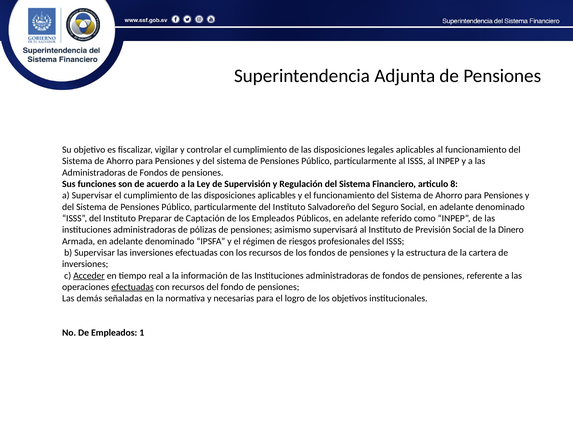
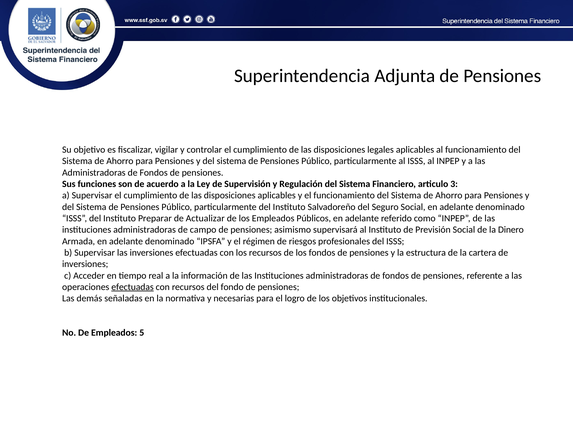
8: 8 -> 3 (454, 184)
Captación: Captación -> Actualizar (205, 219)
pólizas: pólizas -> campo (203, 230)
Acceder underline: present -> none (89, 276)
1: 1 -> 5 (142, 333)
